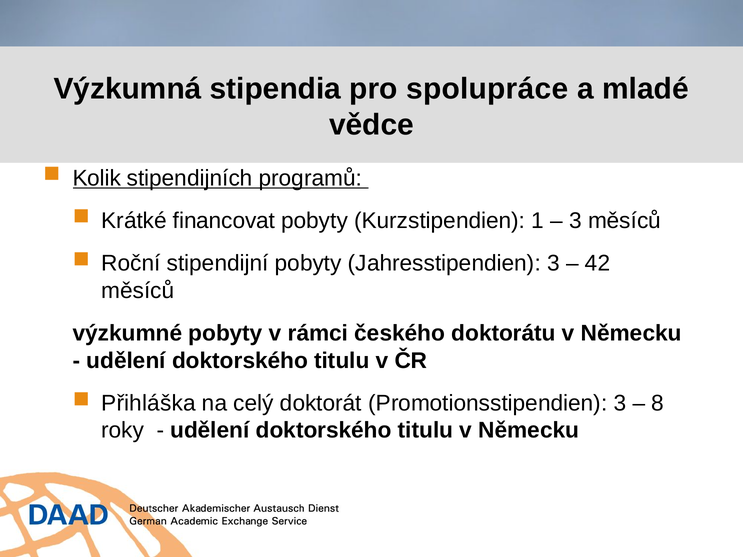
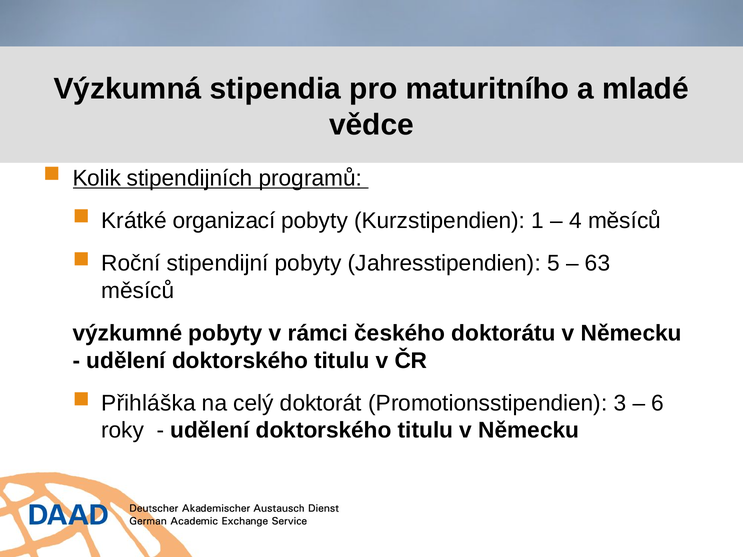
spolupráce: spolupráce -> maturitního (488, 89)
financovat: financovat -> organizací (224, 221)
3: 3 -> 4 (576, 221)
Jahresstipendien 3: 3 -> 5 (553, 264)
42: 42 -> 63 (598, 264)
8: 8 -> 6 (658, 403)
